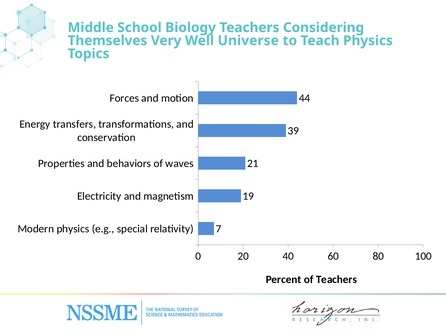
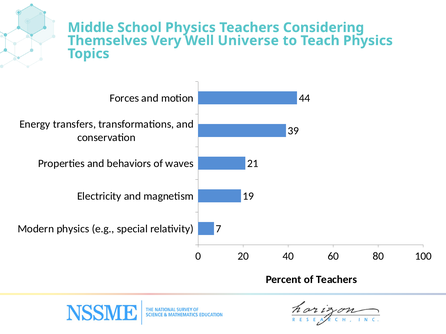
School Biology: Biology -> Physics (191, 28)
